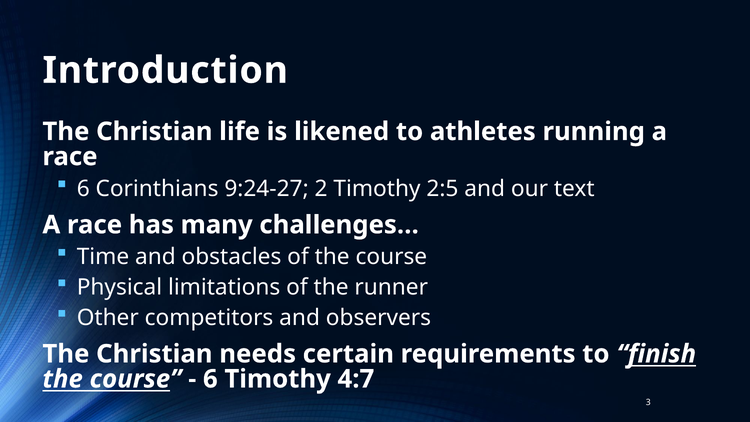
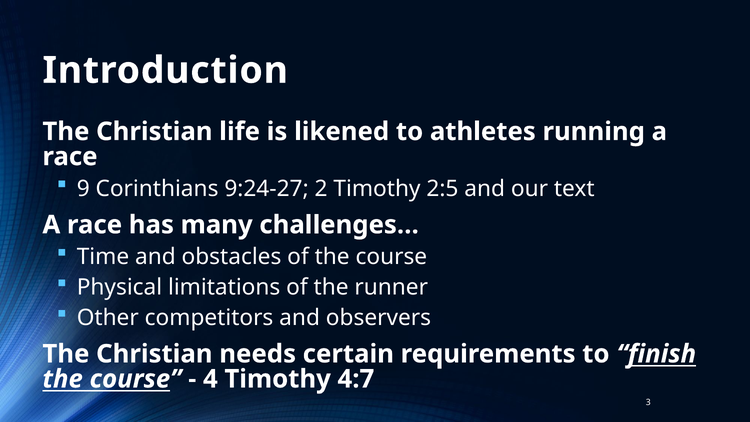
6: 6 -> 9 (83, 189)
6: 6 -> 4 (210, 379)
